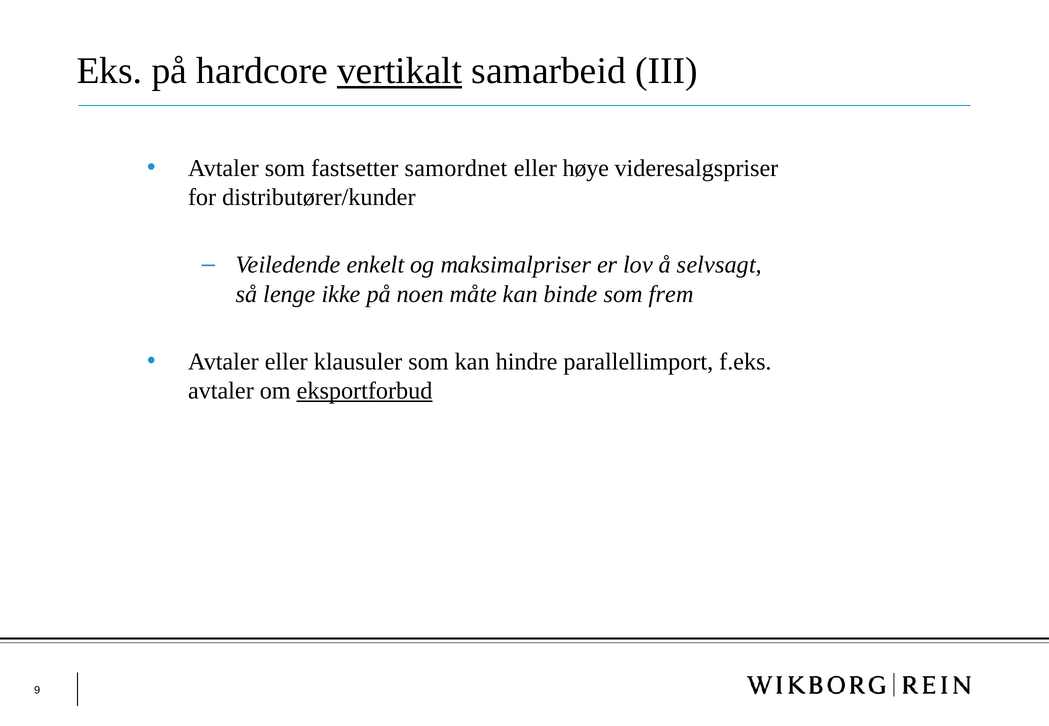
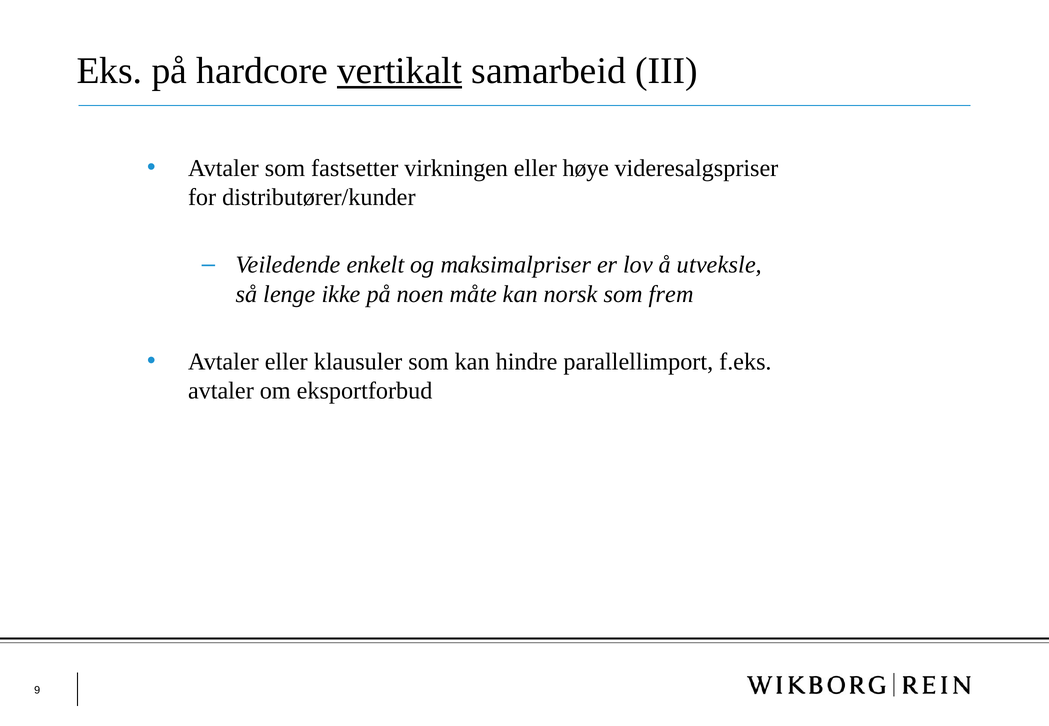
samordnet: samordnet -> virkningen (456, 168)
selvsagt: selvsagt -> utveksle (719, 265)
binde: binde -> norsk (571, 294)
eksportforbud underline: present -> none (365, 391)
